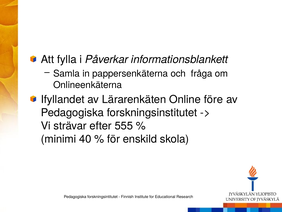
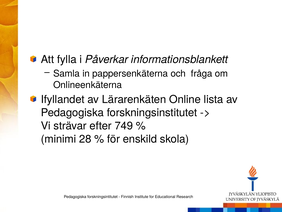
före: före -> lista (214, 99)
555: 555 -> 749 (124, 126)
40: 40 -> 28 (85, 139)
